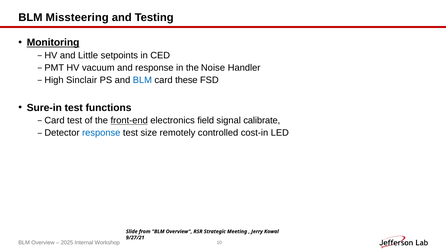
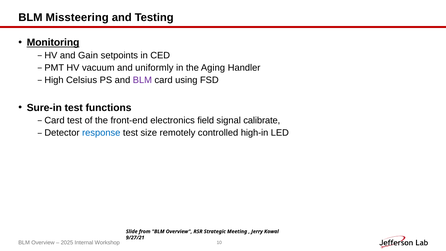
Little: Little -> Gain (88, 55)
and response: response -> uniformly (154, 68)
Noise: Noise -> Aging (213, 68)
Sinclair: Sinclair -> Celsius (82, 80)
BLM colour: blue -> purple (142, 80)
these: these -> using (186, 80)
front-end underline: present -> none (129, 120)
cost-in: cost-in -> high-in (255, 133)
